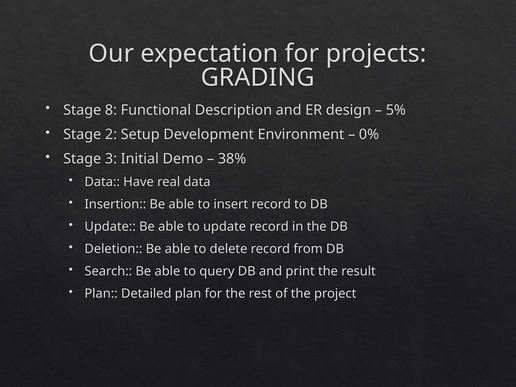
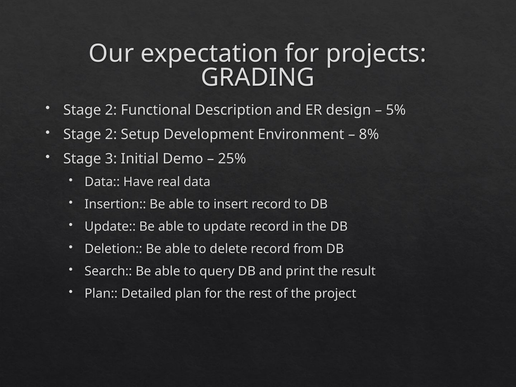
8: 8 -> 2 (111, 110)
0%: 0% -> 8% (369, 134)
38%: 38% -> 25% (232, 159)
